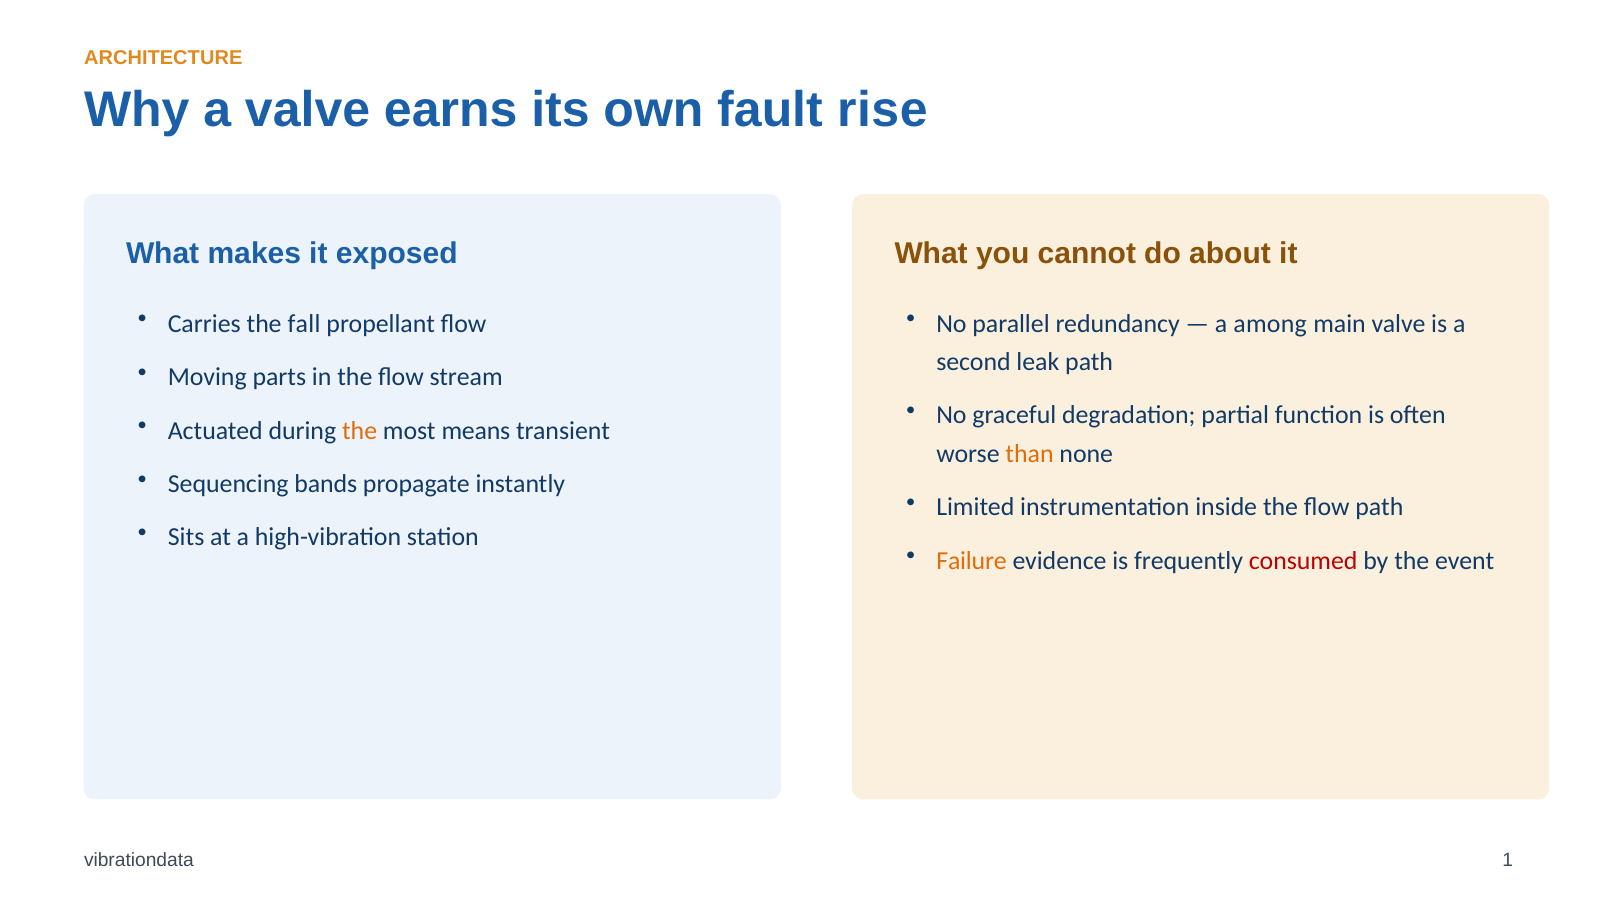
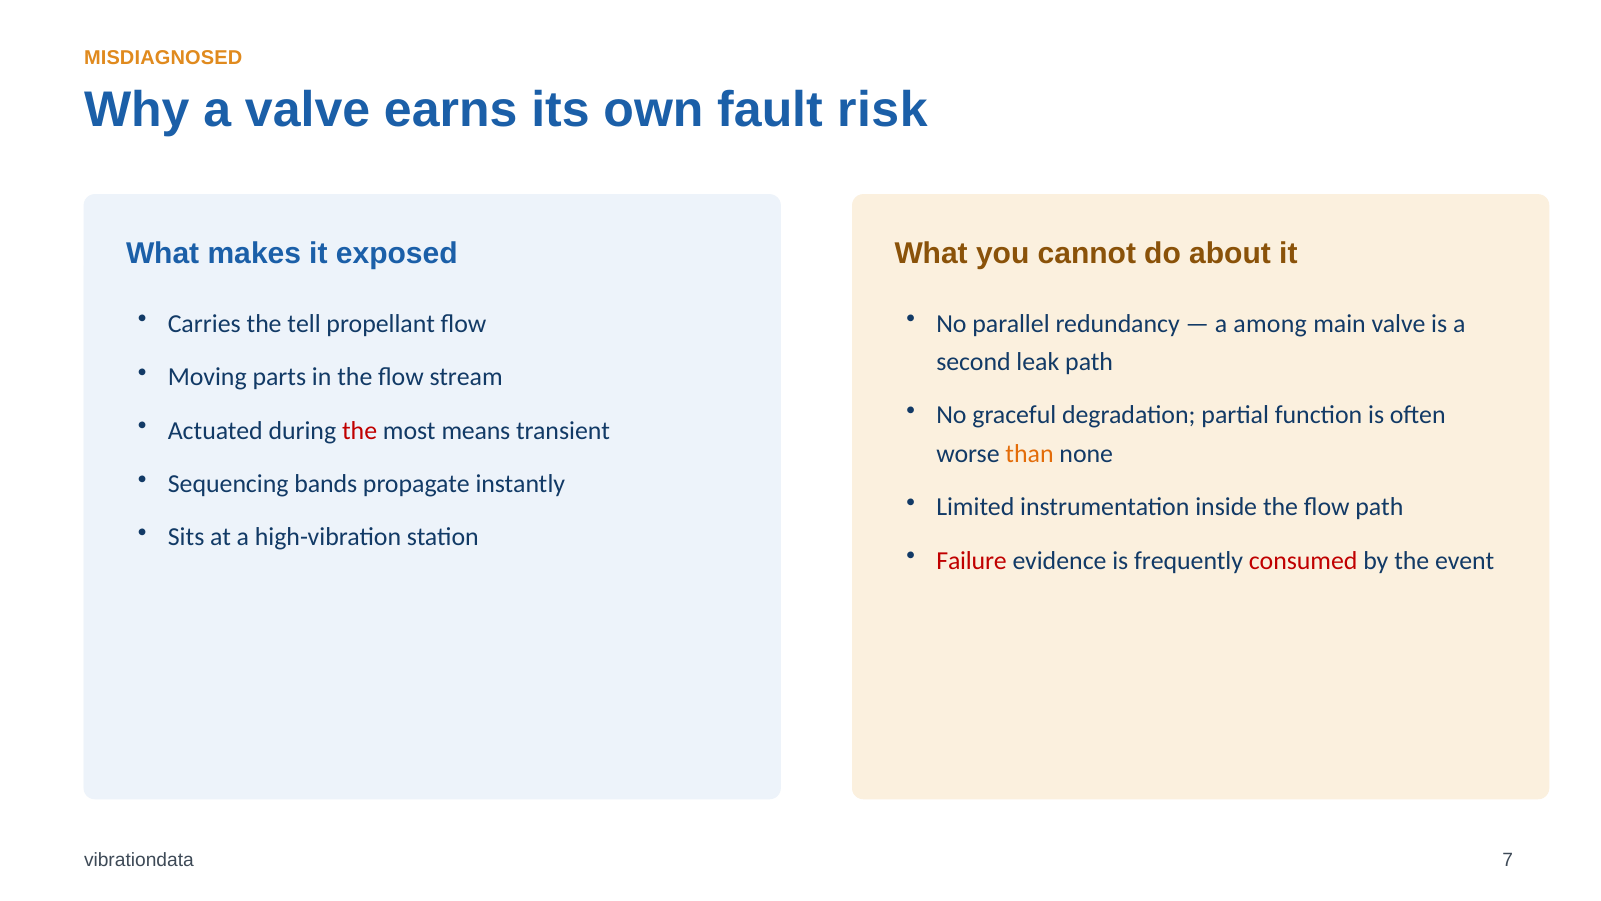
ARCHITECTURE: ARCHITECTURE -> MISDIAGNOSED (163, 58)
rise: rise -> risk (882, 110)
fall: fall -> tell (304, 324)
the colour: orange -> red (360, 430)
Failure colour: orange -> red (972, 560)
1: 1 -> 7 (1508, 860)
